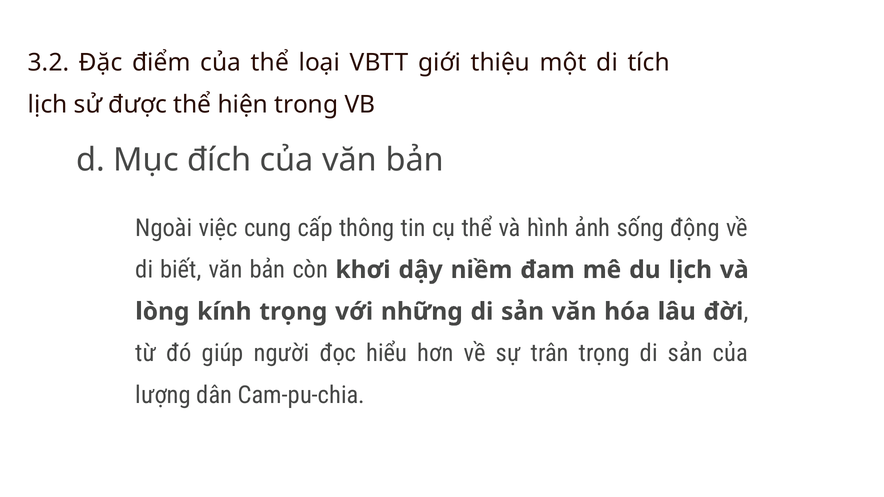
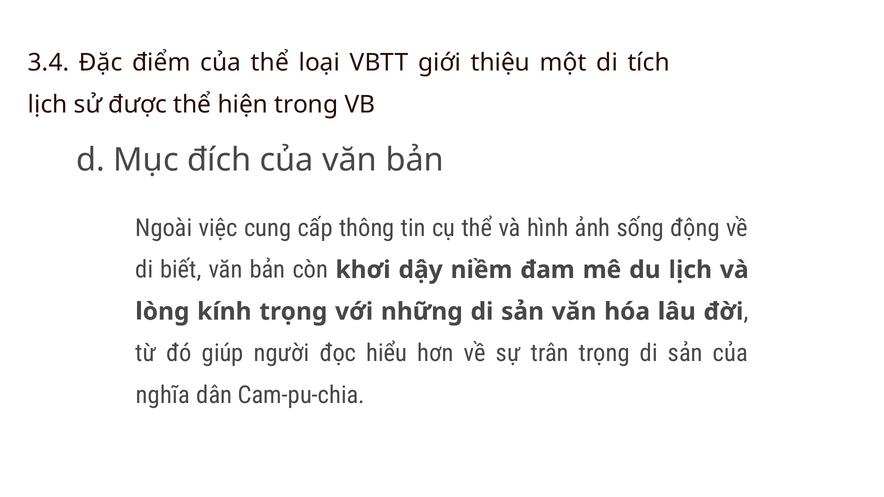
3.2: 3.2 -> 3.4 (49, 63)
lượng: lượng -> nghĩa (163, 395)
